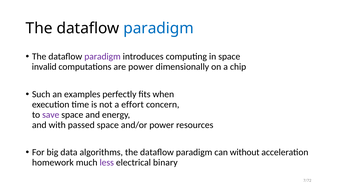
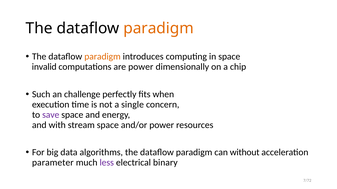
paradigm colour: blue -> orange (159, 28)
paradigm colour: purple -> orange (102, 57)
examples: examples -> challenge (82, 95)
effort: effort -> single (133, 105)
passed: passed -> stream (81, 125)
homework: homework -> parameter (53, 163)
